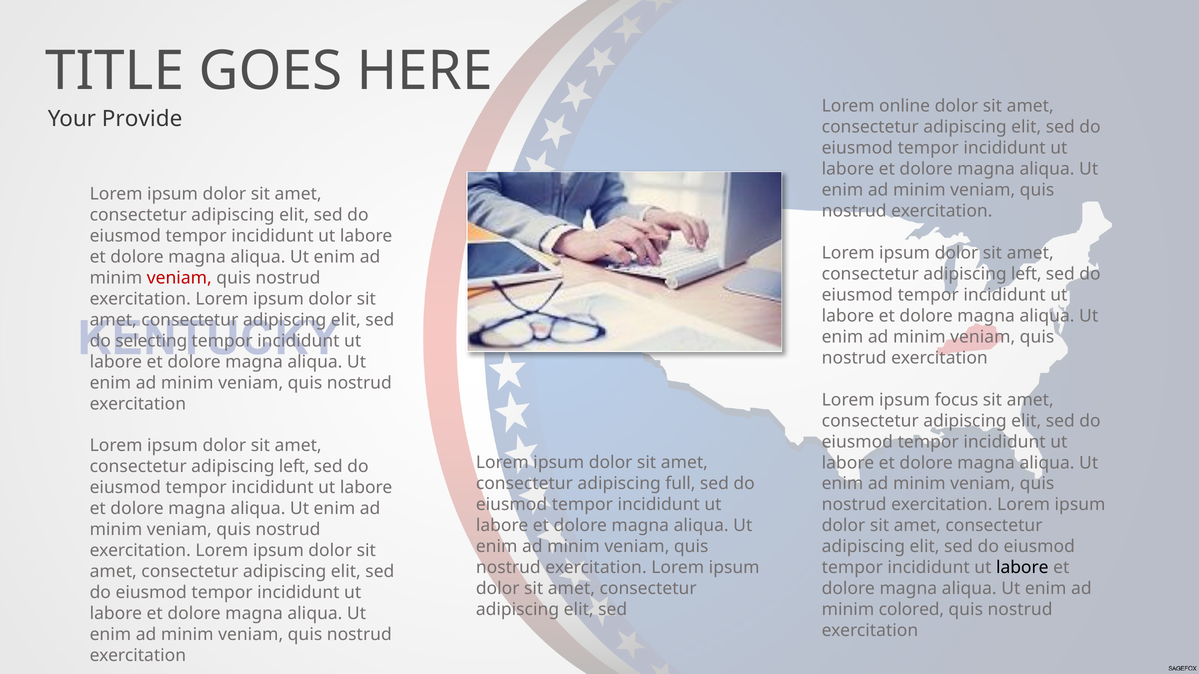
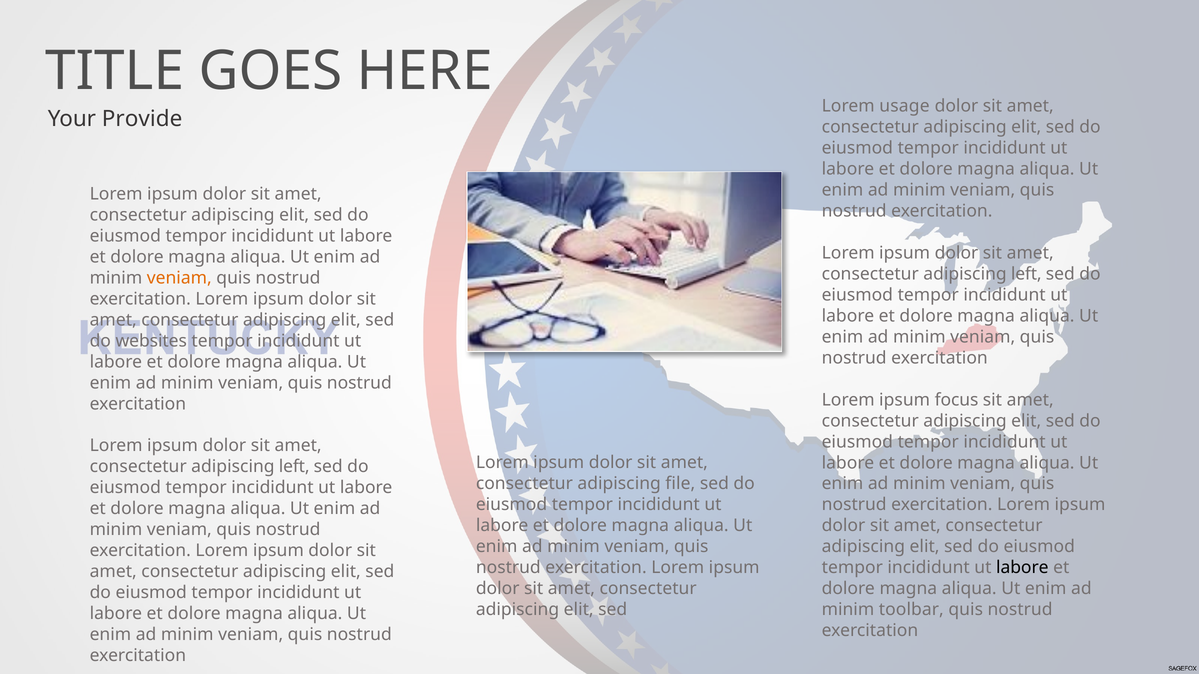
online: online -> usage (904, 106)
veniam colour: red -> orange (179, 278)
selecting: selecting -> websites (151, 341)
full: full -> file (680, 484)
colored: colored -> toolbar (911, 610)
